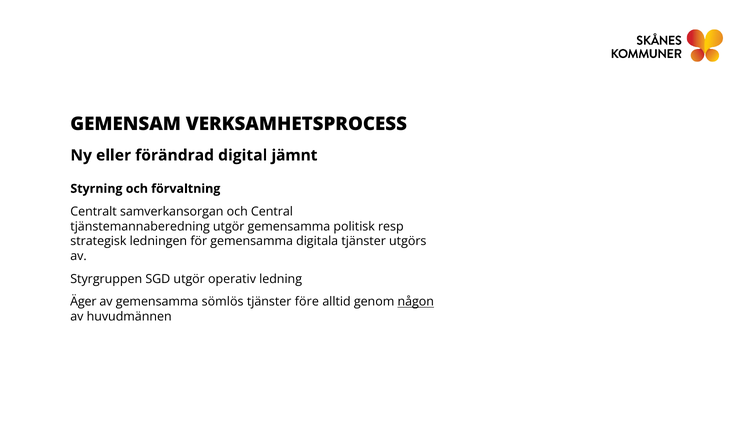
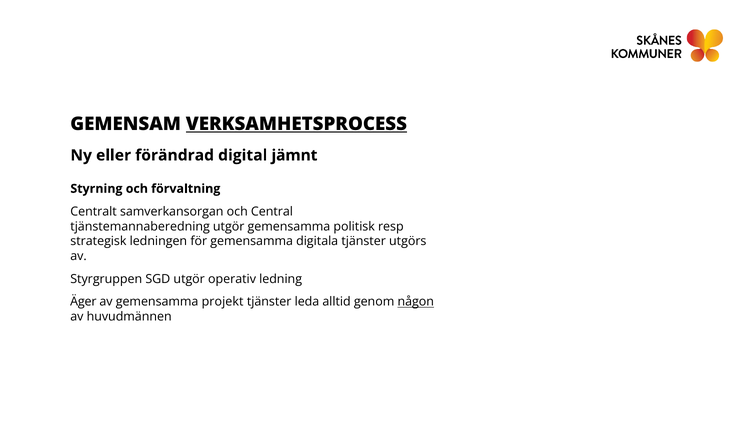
VERKSAMHETSPROCESS underline: none -> present (296, 124)
sömlös: sömlös -> projekt (223, 302)
före: före -> leda (307, 302)
